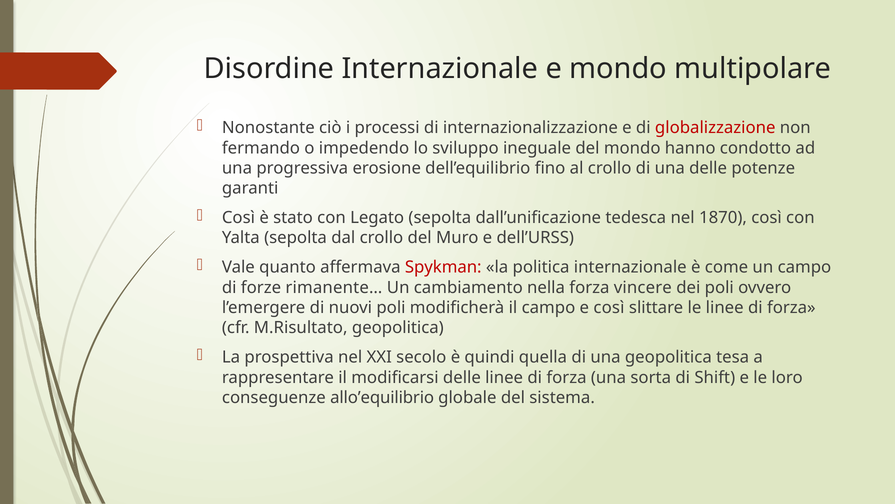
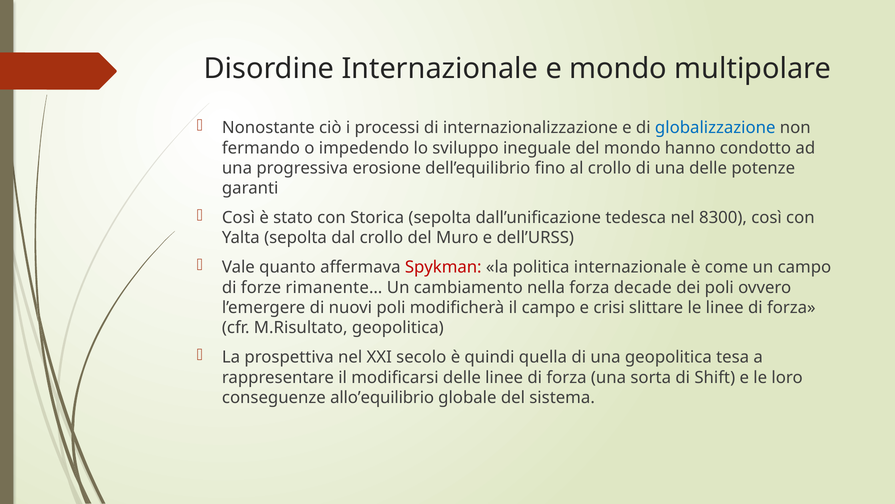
globalizzazione colour: red -> blue (715, 128)
Legato: Legato -> Storica (377, 218)
1870: 1870 -> 8300 (723, 218)
vincere: vincere -> decade (643, 287)
e così: così -> crisi (609, 307)
